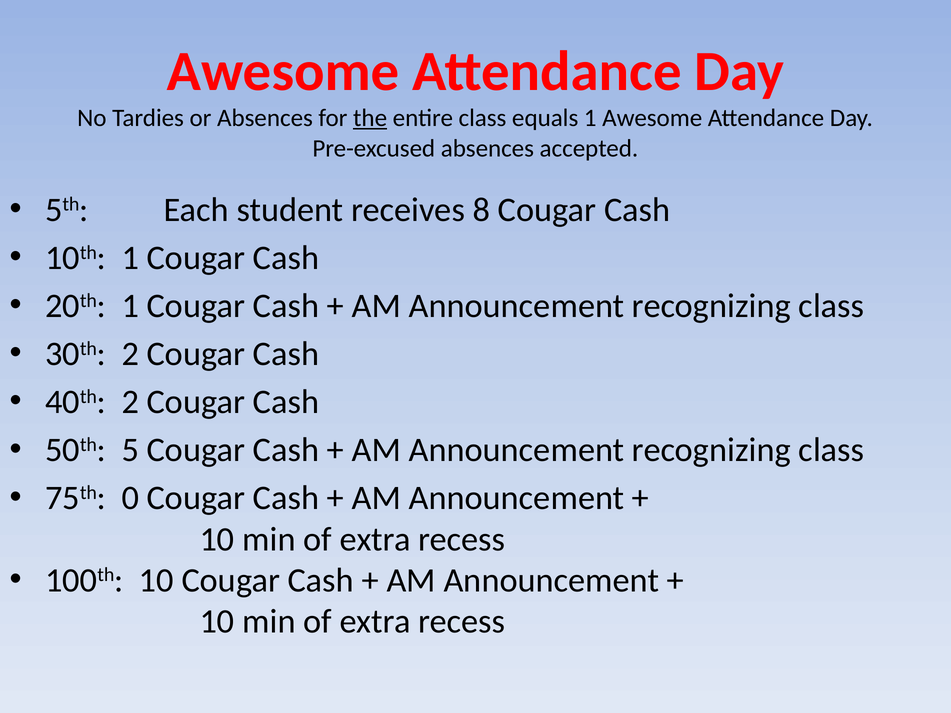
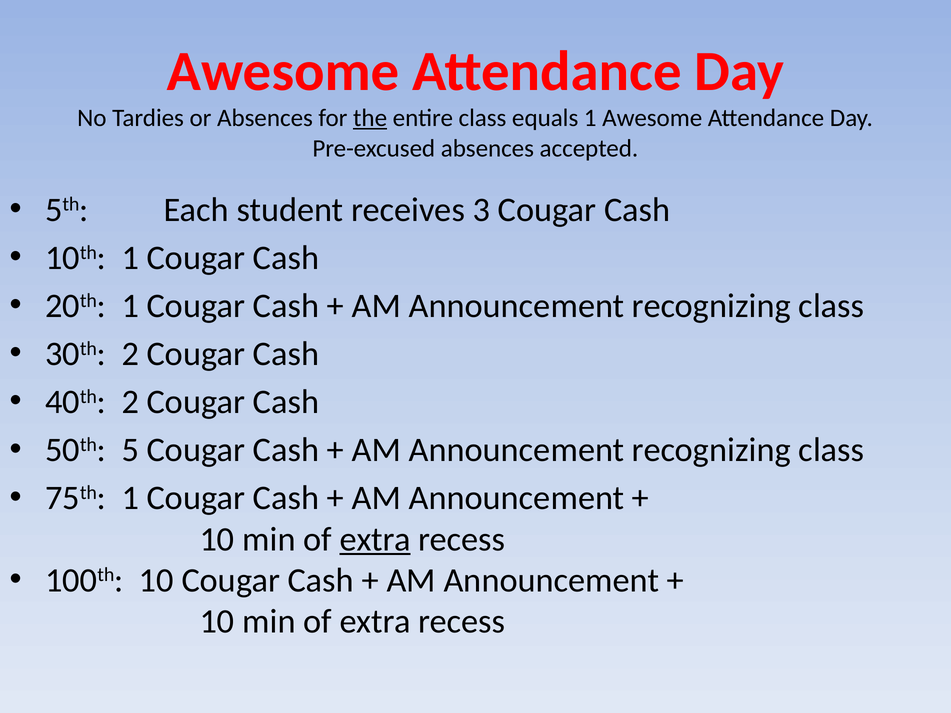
8: 8 -> 3 (481, 210)
75th 0: 0 -> 1 (130, 498)
extra underline: none -> present (375, 539)
